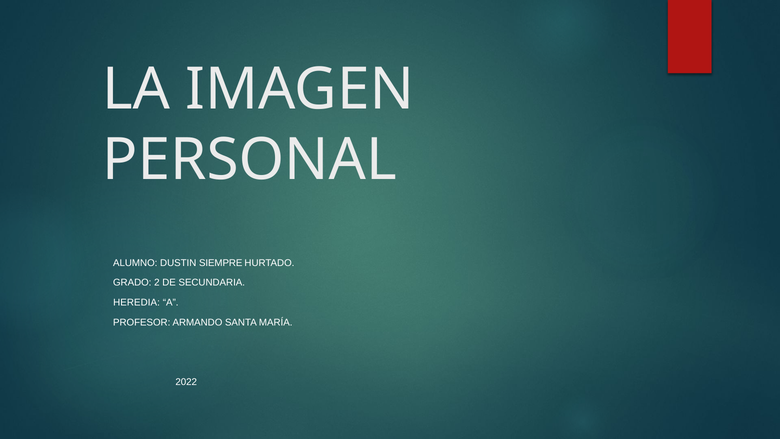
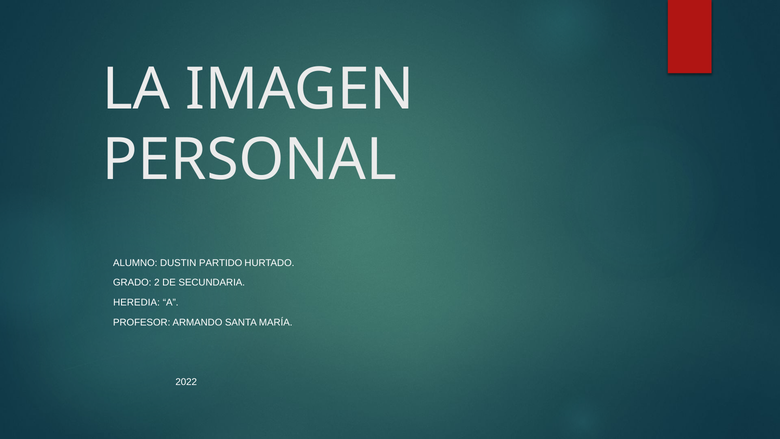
SIEMPRE: SIEMPRE -> PARTIDO (221, 263)
